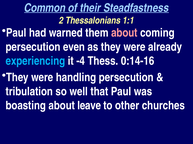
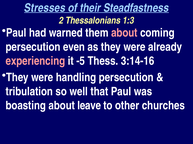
Common: Common -> Stresses (45, 8)
1:1: 1:1 -> 1:3 (128, 21)
experiencing colour: light blue -> pink (35, 61)
-4: -4 -> -5 (81, 61)
0:14-16: 0:14-16 -> 3:14-16 (138, 61)
